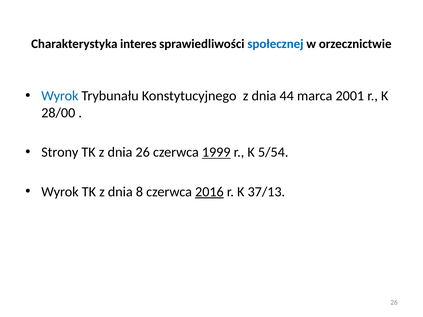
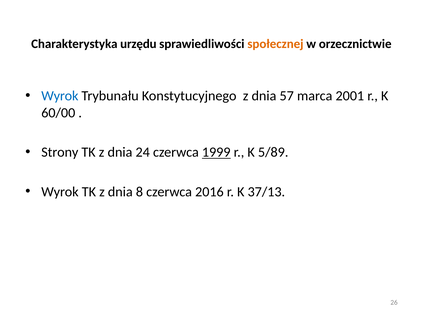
interes: interes -> urzędu (138, 44)
społecznej colour: blue -> orange (275, 44)
44: 44 -> 57 (287, 96)
28/00: 28/00 -> 60/00 (58, 113)
dnia 26: 26 -> 24 (143, 152)
5/54: 5/54 -> 5/89 (273, 152)
2016 underline: present -> none (209, 192)
